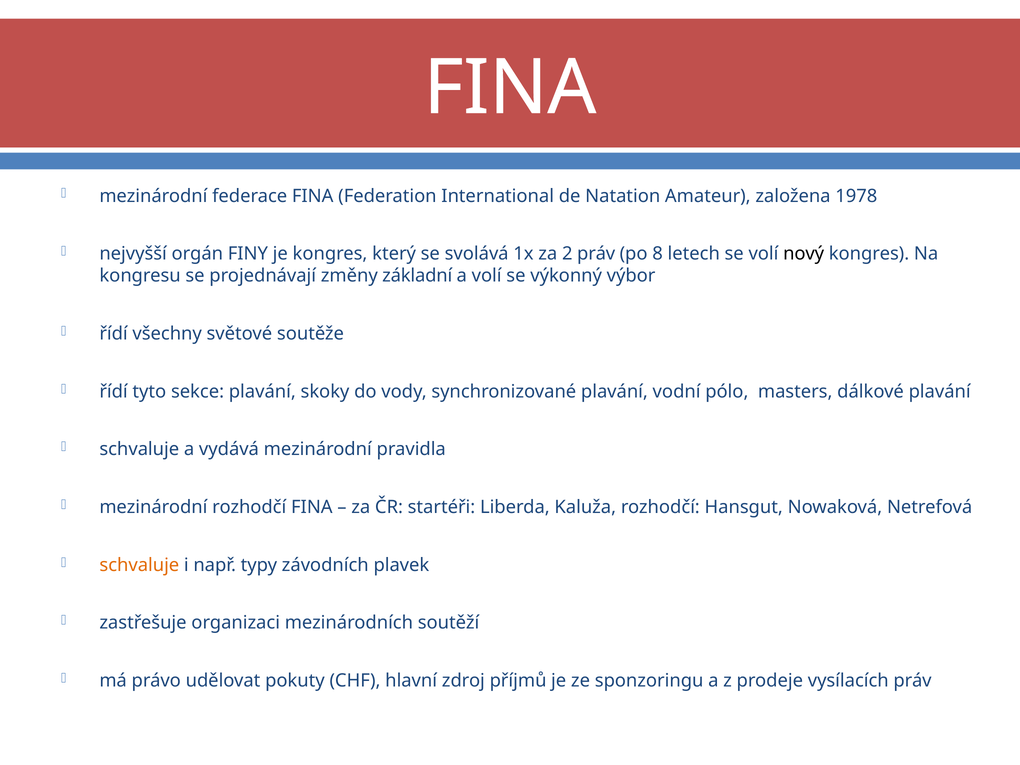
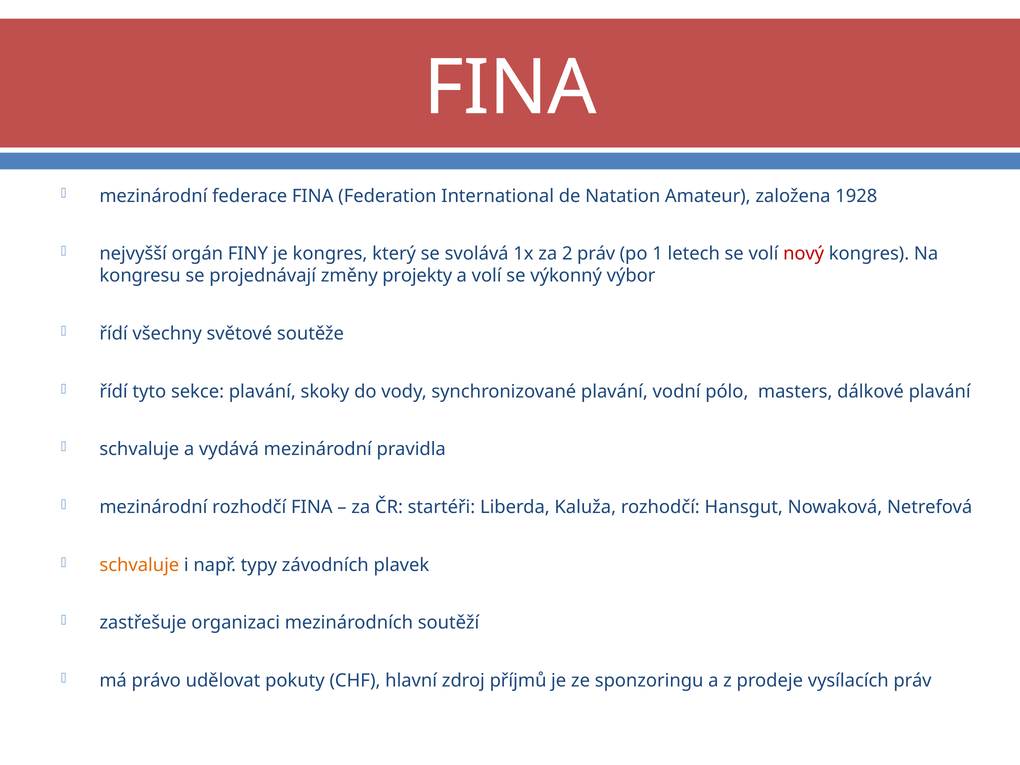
1978: 1978 -> 1928 (856, 196)
8: 8 -> 1 (658, 254)
nový colour: black -> red (804, 254)
základní: základní -> projekty (417, 276)
